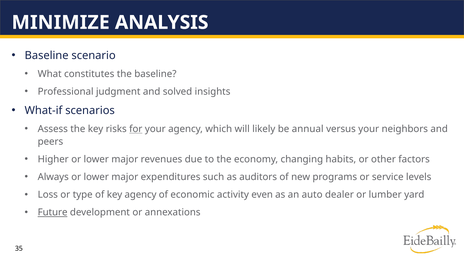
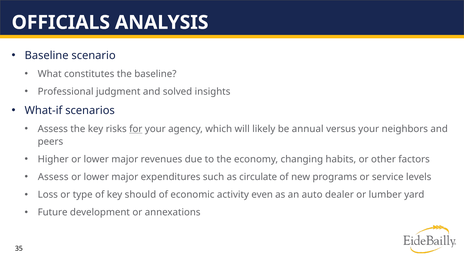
MINIMIZE: MINIMIZE -> OFFICIALS (61, 22)
Always: Always -> Assess (53, 177)
auditors: auditors -> circulate (258, 177)
key agency: agency -> should (140, 195)
Future underline: present -> none (53, 212)
